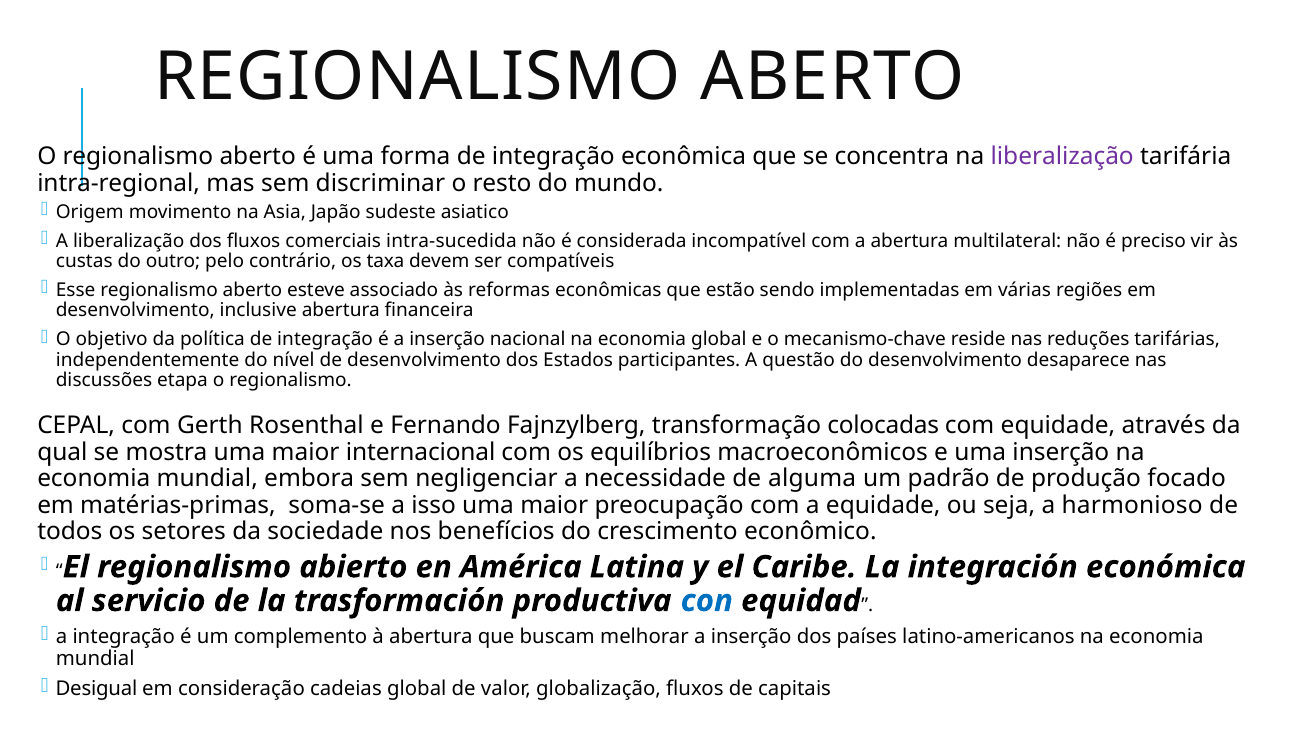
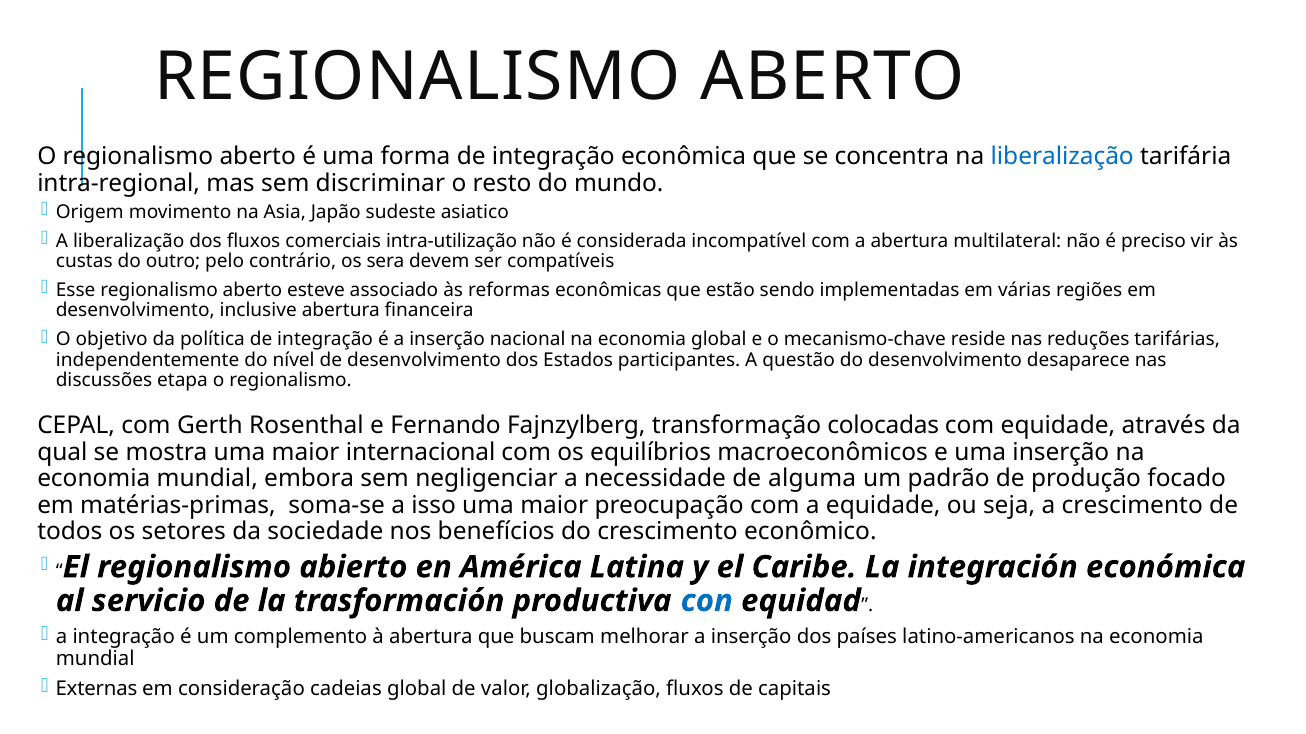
liberalização colour: purple -> blue (1062, 157)
intra-sucedida: intra-sucedida -> intra-utilização (452, 241)
taxa: taxa -> sera (385, 262)
a harmonioso: harmonioso -> crescimento (1132, 505)
Desigual: Desigual -> Externas (96, 690)
